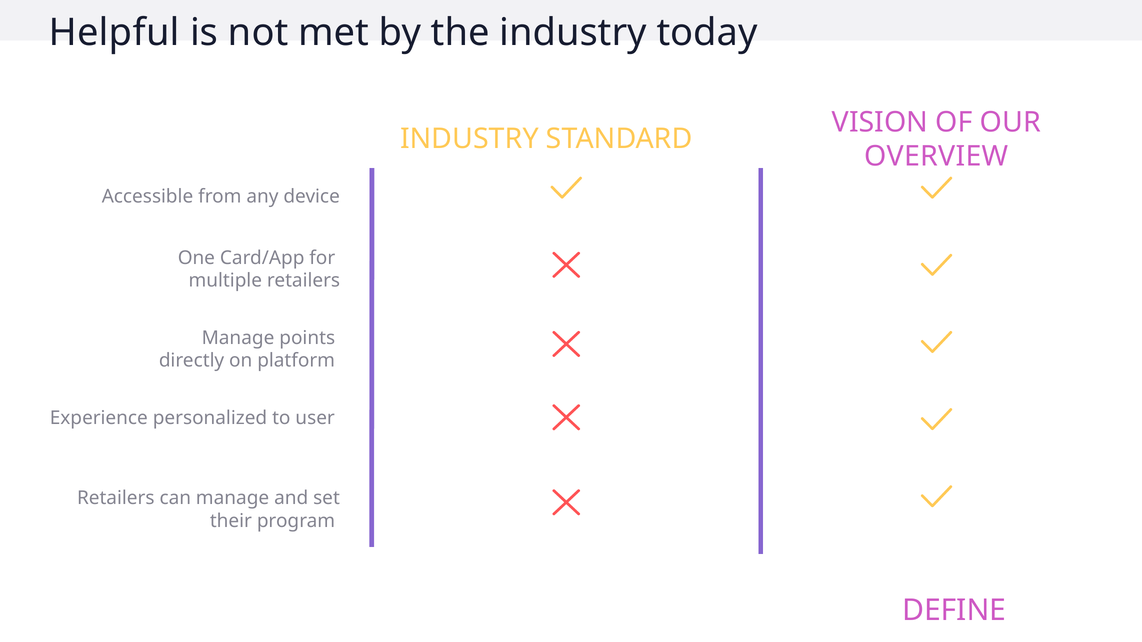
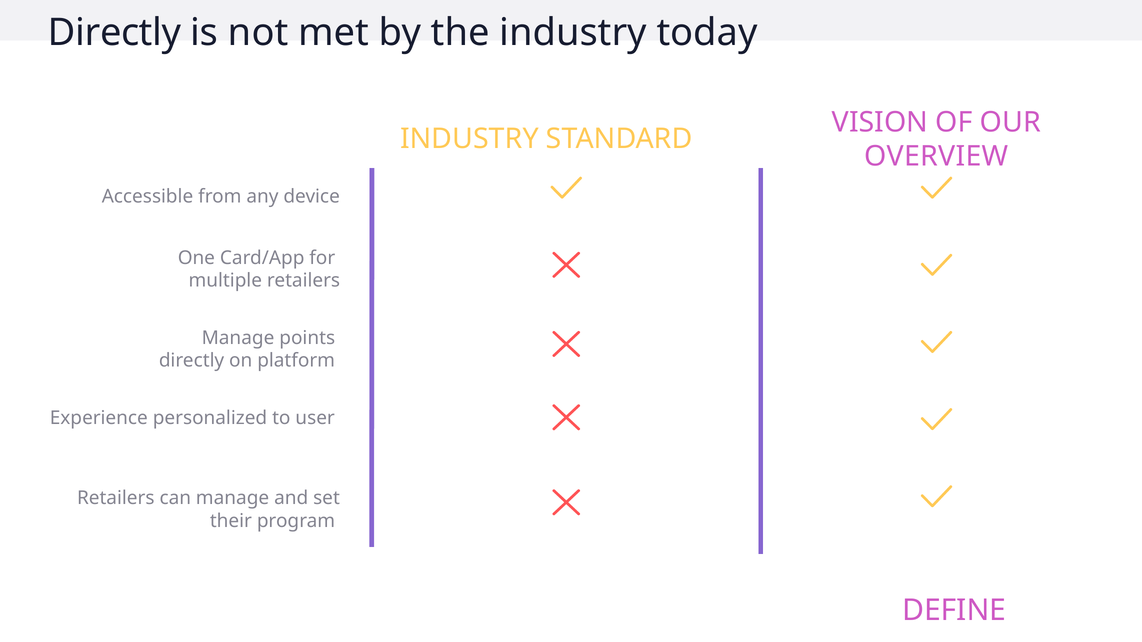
Helpful: Helpful -> Directly (115, 33)
